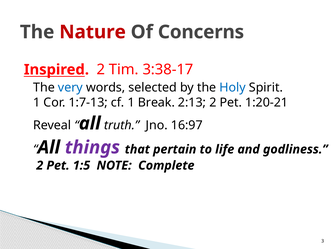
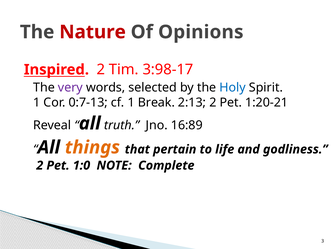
Concerns: Concerns -> Opinions (201, 32)
3:38-17: 3:38-17 -> 3:98-17 (168, 70)
very colour: blue -> purple (70, 88)
1:7-13: 1:7-13 -> 0:7-13 (88, 103)
16:97: 16:97 -> 16:89 (187, 125)
things colour: purple -> orange (92, 147)
1:5: 1:5 -> 1:0 (81, 165)
